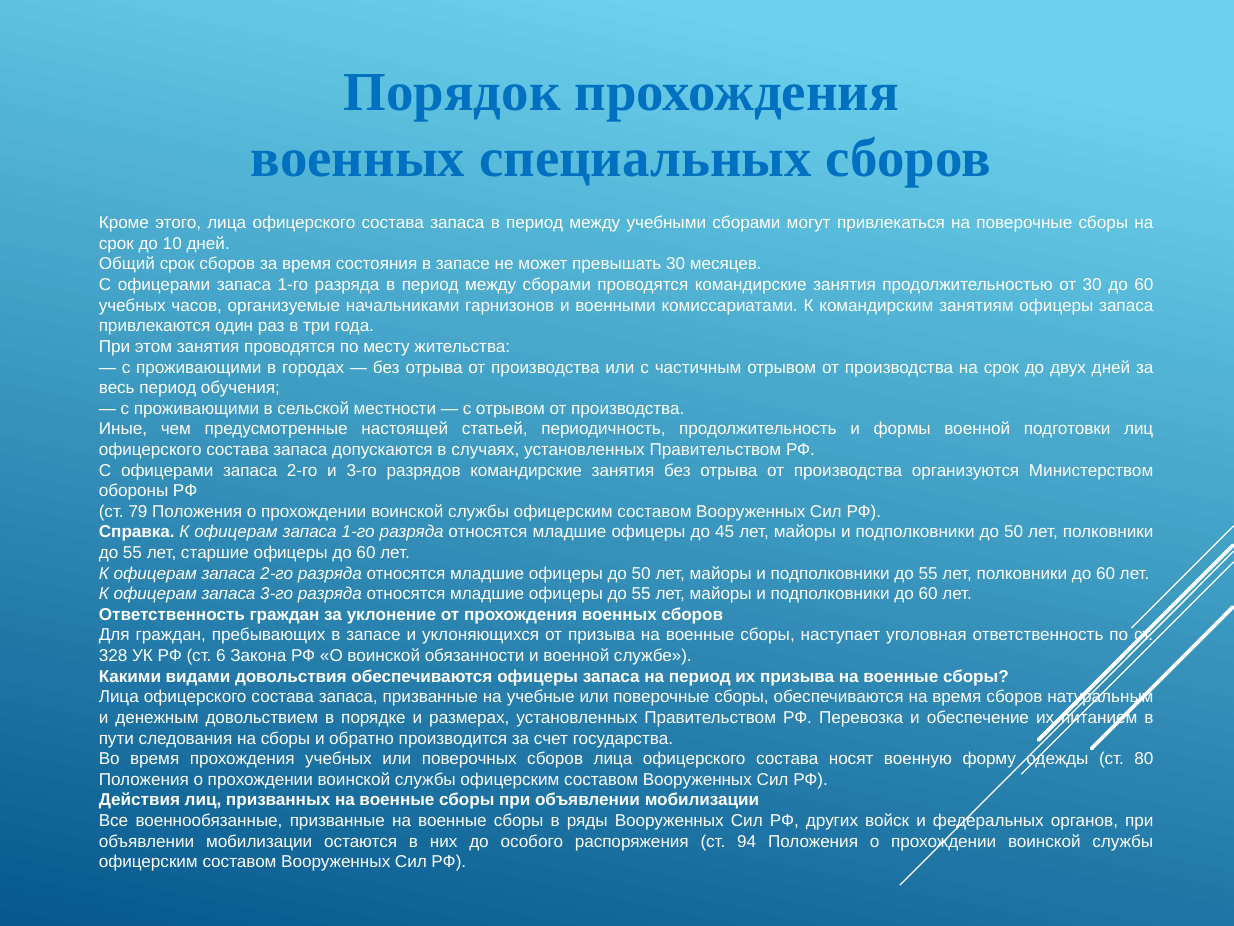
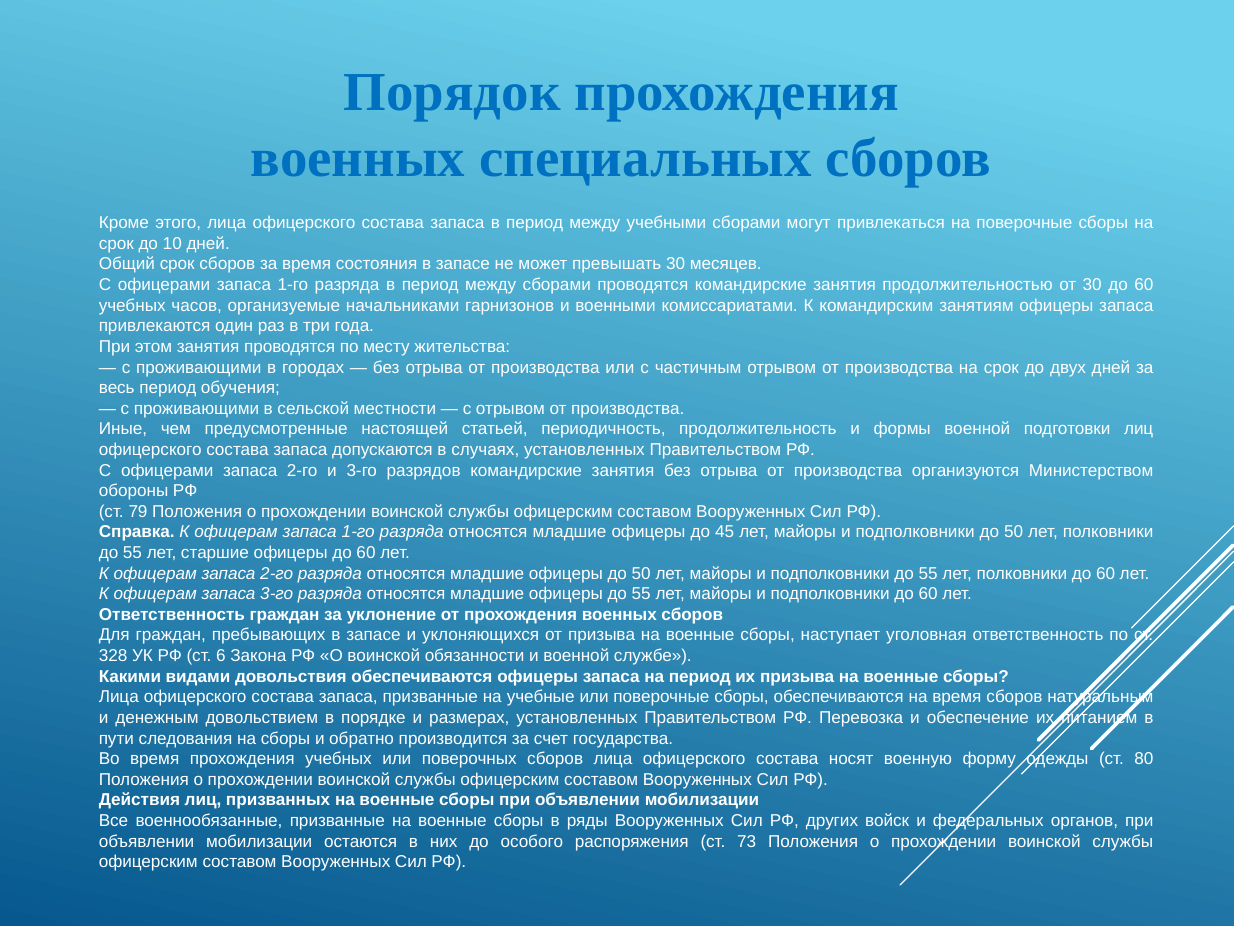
94: 94 -> 73 (747, 841)
